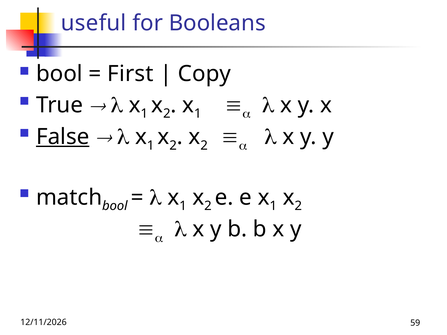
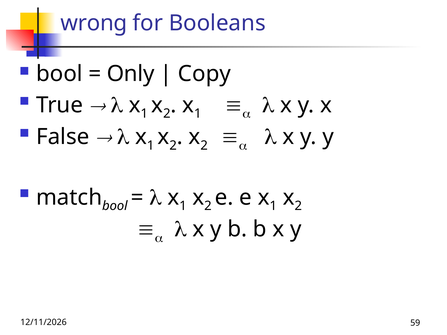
useful: useful -> wrong (94, 23)
First: First -> Only (131, 74)
False underline: present -> none (63, 137)
